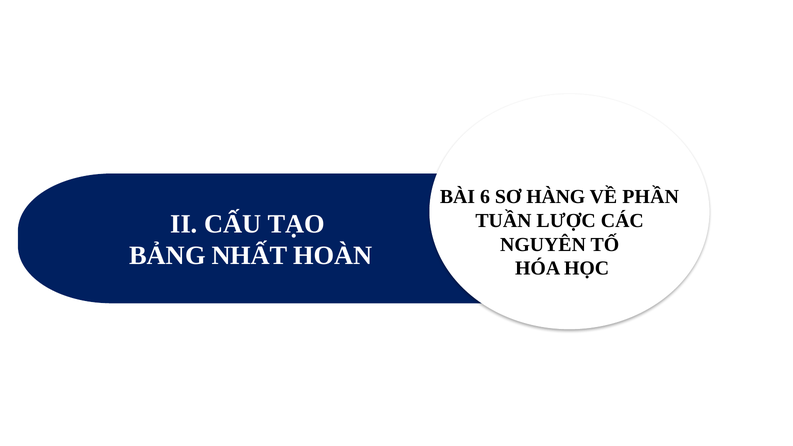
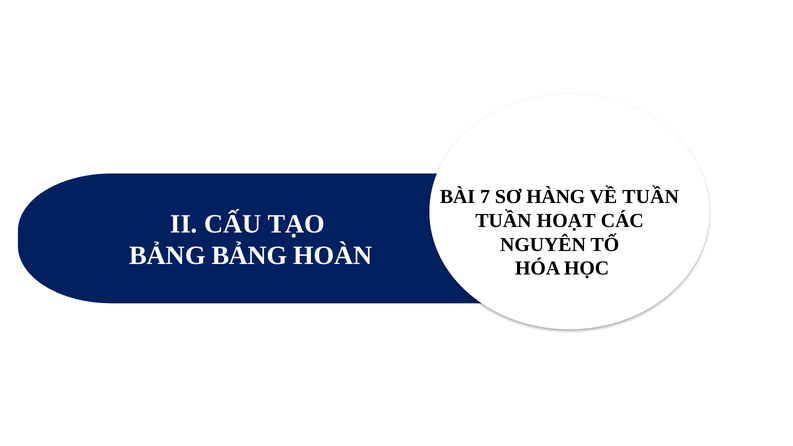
6: 6 -> 7 (485, 197)
VỀ PHẦN: PHẦN -> TUẦN (651, 197)
LƯỢC: LƯỢC -> HOẠT (566, 221)
BẢNG NHẤT: NHẤT -> BẢNG (249, 256)
